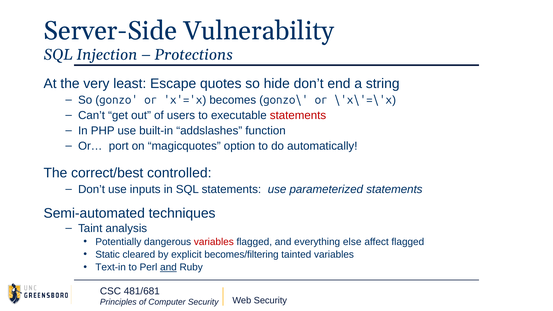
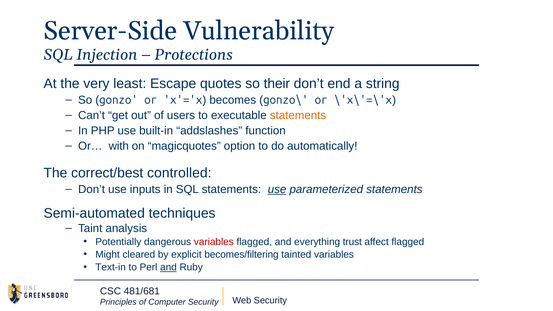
hide: hide -> their (277, 83)
statements colour: red -> orange (298, 115)
port: port -> with (119, 146)
use underline: none -> present (277, 190)
else: else -> trust (352, 242)
Static: Static -> Might (108, 255)
